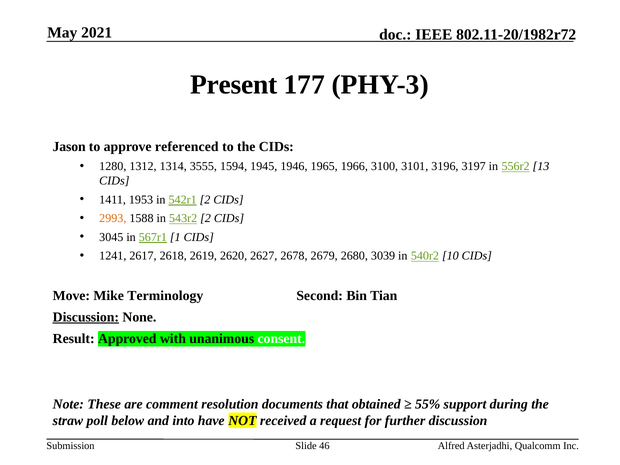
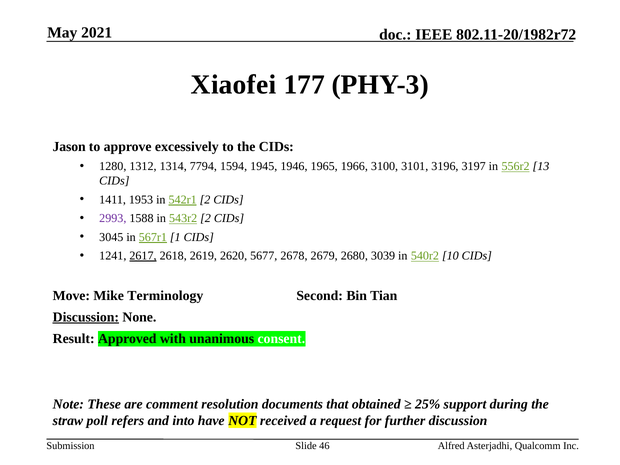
Present: Present -> Xiaofei (234, 85)
referenced: referenced -> excessively (187, 147)
3555: 3555 -> 7794 (203, 166)
2993 colour: orange -> purple (113, 218)
2617 underline: none -> present (143, 256)
2627: 2627 -> 5677 (264, 256)
55%: 55% -> 25% (428, 404)
below: below -> refers (128, 420)
